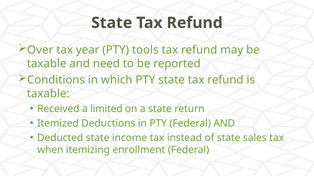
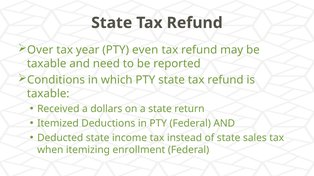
tools: tools -> even (145, 50)
limited: limited -> dollars (106, 109)
